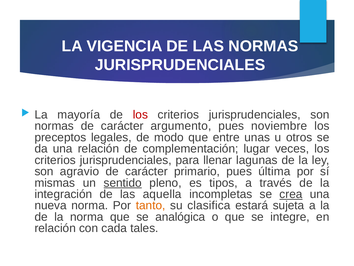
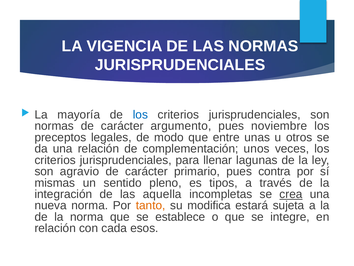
los colour: red -> blue (140, 115)
lugar: lugar -> unos (257, 149)
última: última -> contra (274, 171)
sentido underline: present -> none (123, 183)
clasifica: clasifica -> modifica (209, 205)
analógica: analógica -> establece (180, 217)
tales: tales -> esos (144, 228)
